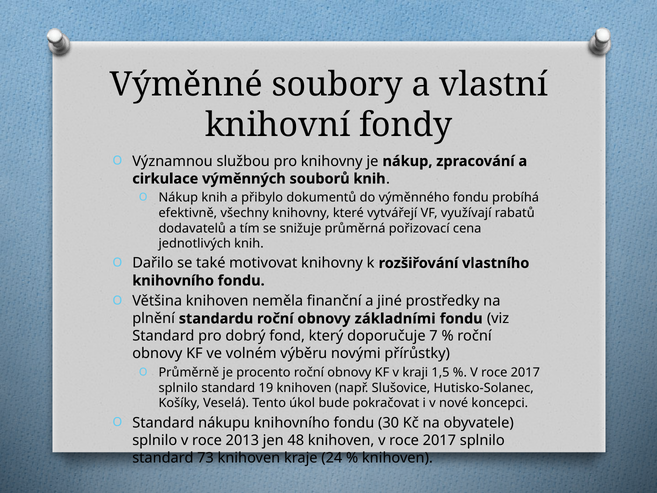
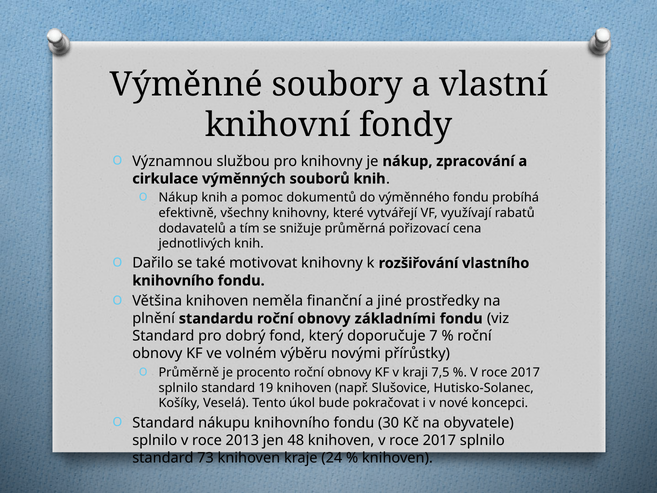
přibylo: přibylo -> pomoc (262, 198)
1,5: 1,5 -> 7,5 (440, 372)
